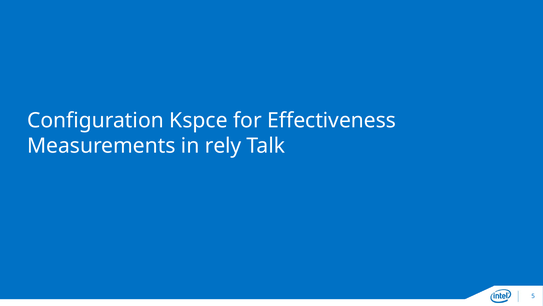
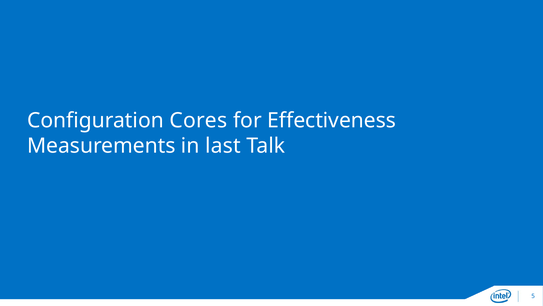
Kspce: Kspce -> Cores (198, 120)
rely: rely -> last (223, 146)
